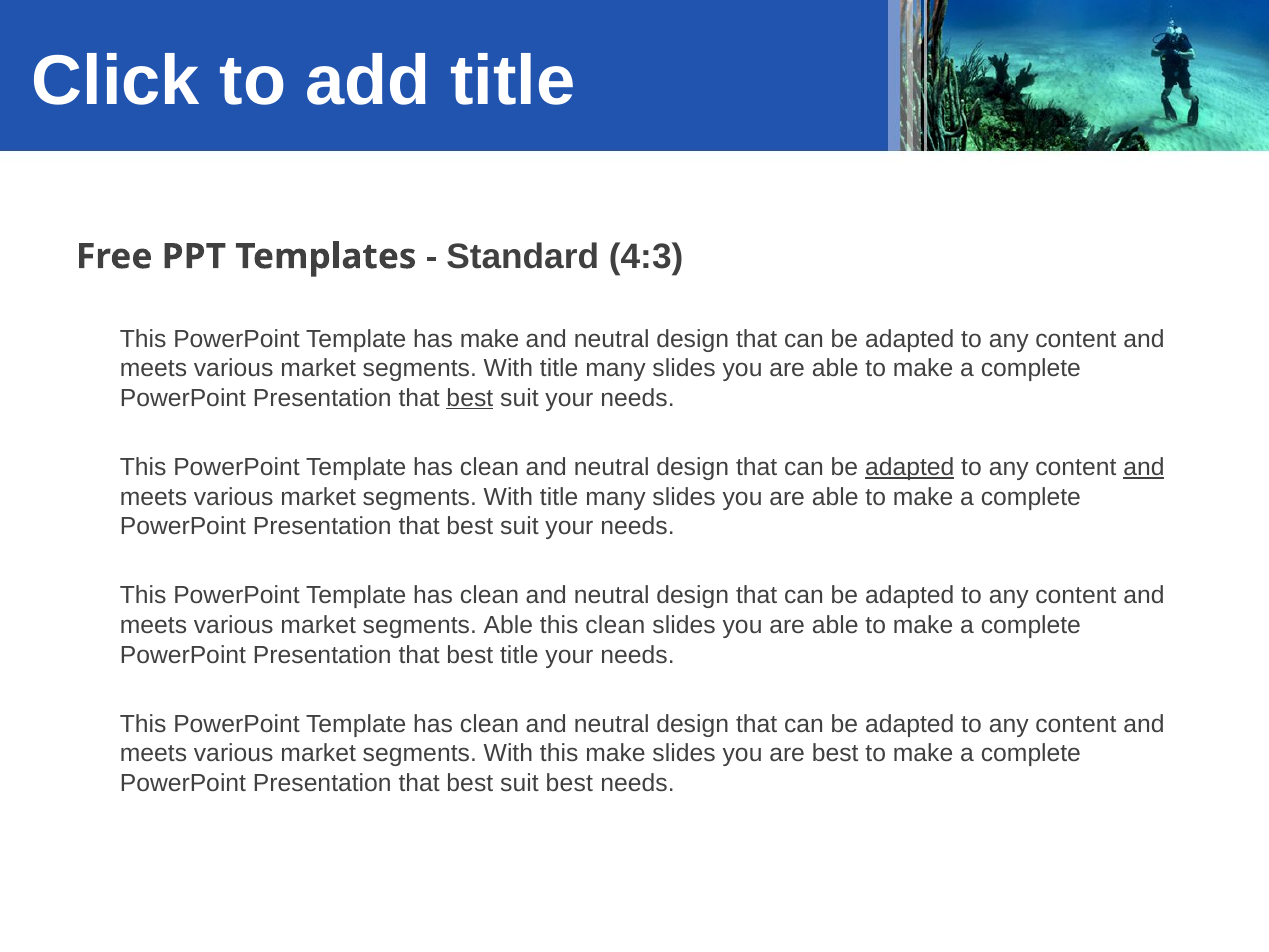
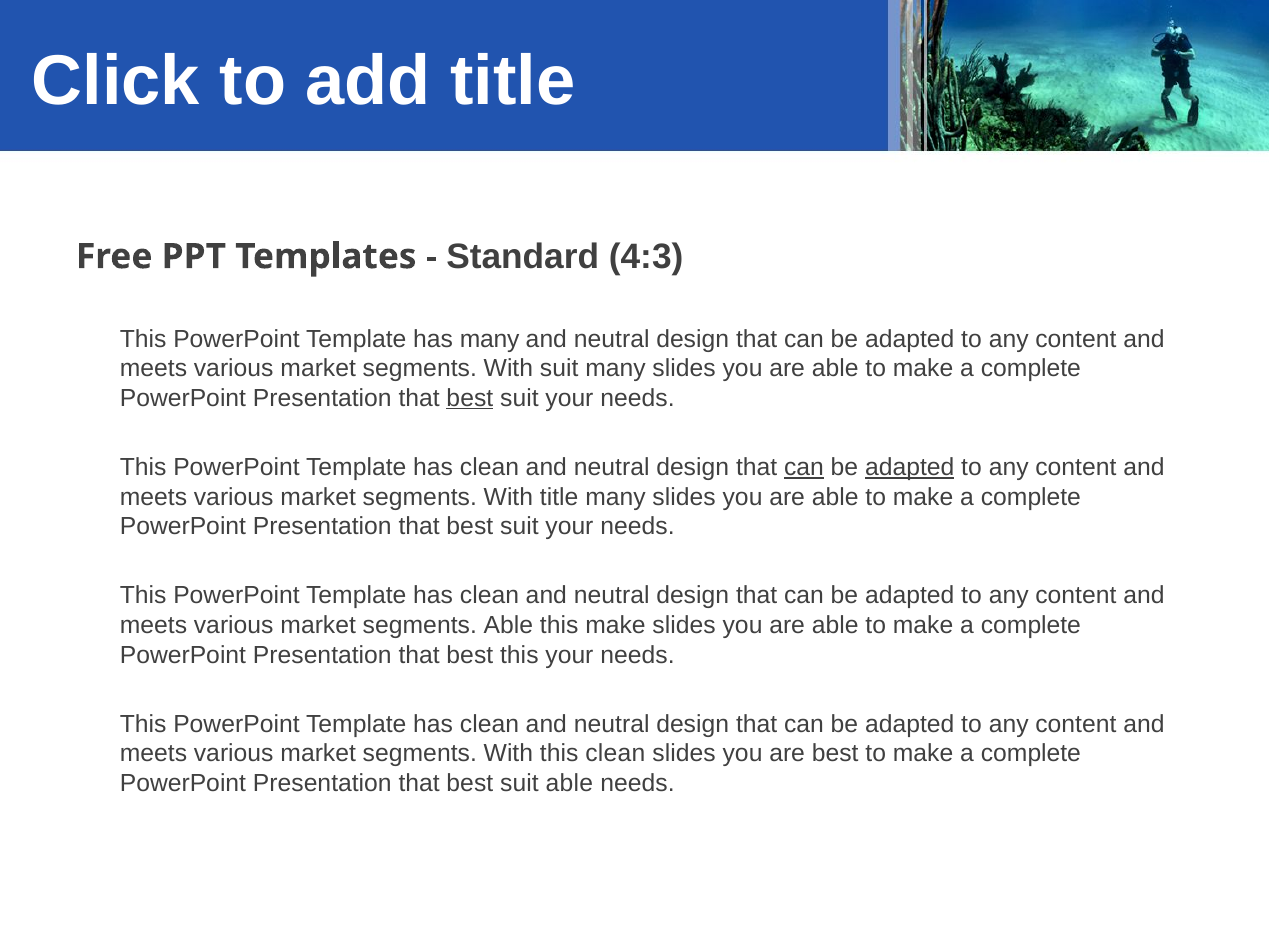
has make: make -> many (490, 339)
title: title -> suit (559, 368)
can underline: none -> present (804, 467)
and underline: present -> none (1144, 467)
this clean: clean -> make (615, 625)
best title: title -> this (519, 655)
this make: make -> clean (615, 754)
suit best: best -> able (569, 783)
